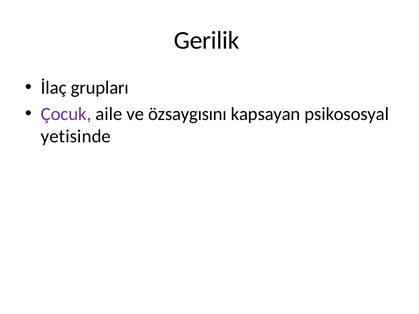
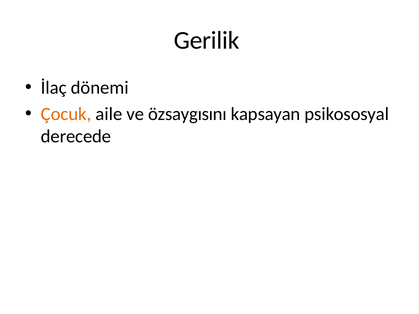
grupları: grupları -> dönemi (100, 88)
Çocuk colour: purple -> orange (66, 114)
yetisinde: yetisinde -> derecede (76, 136)
